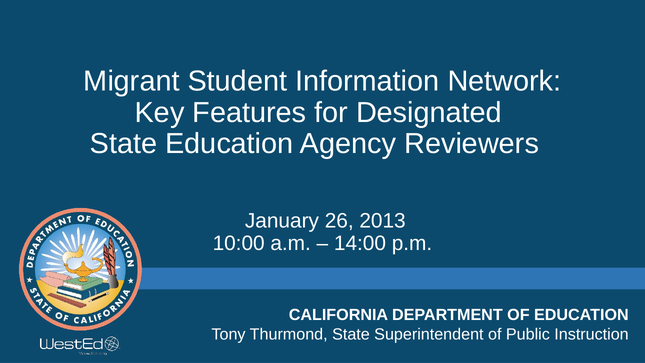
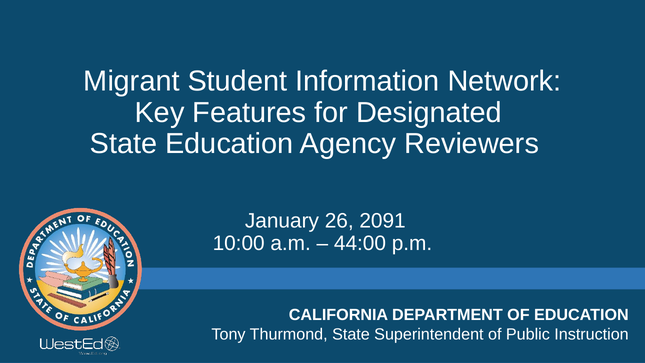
2013: 2013 -> 2091 (383, 221)
14:00: 14:00 -> 44:00 (360, 243)
